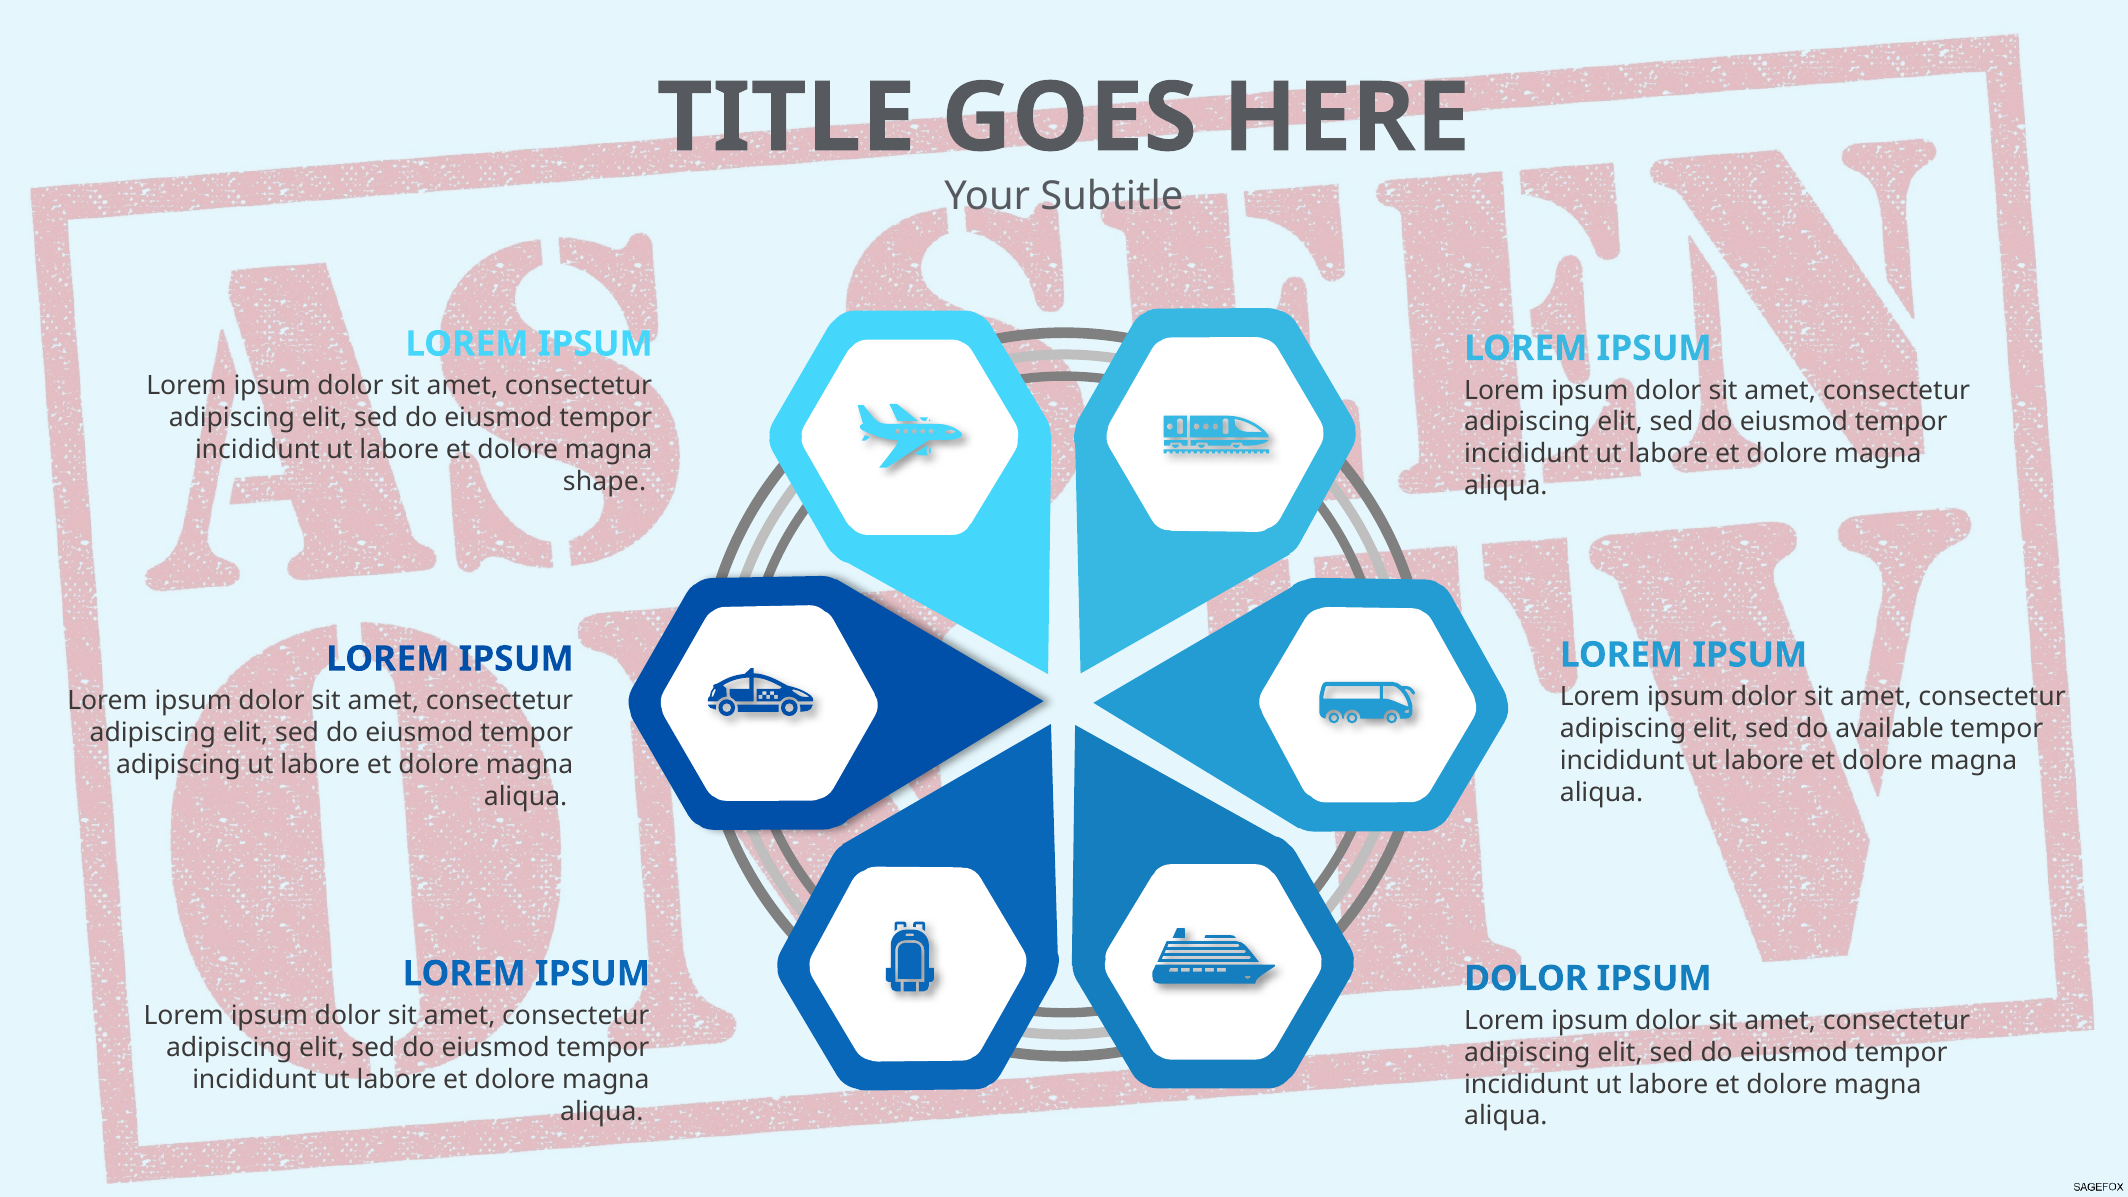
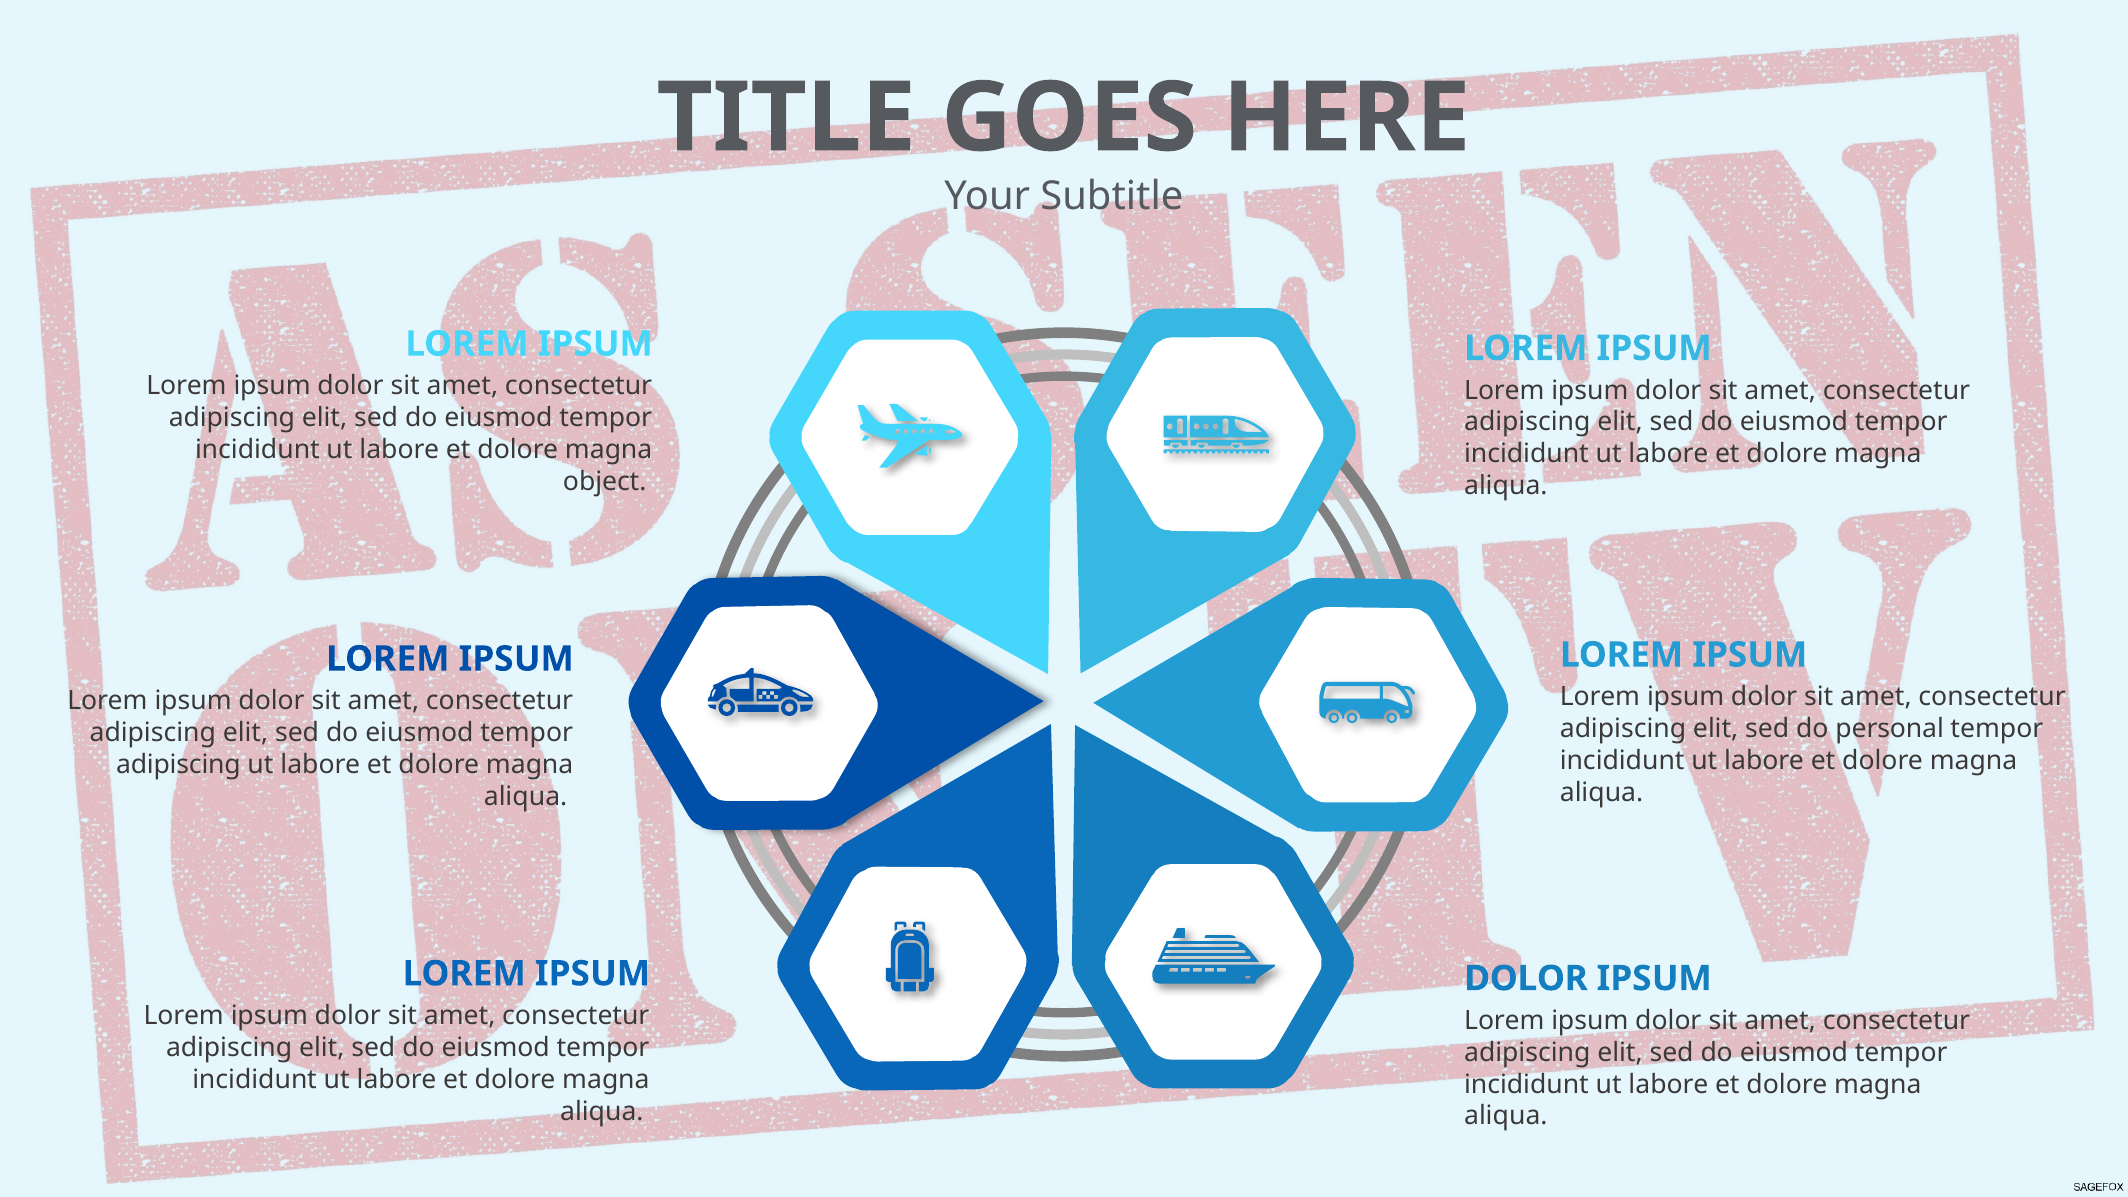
shape: shape -> object (605, 482)
available: available -> personal (1890, 729)
